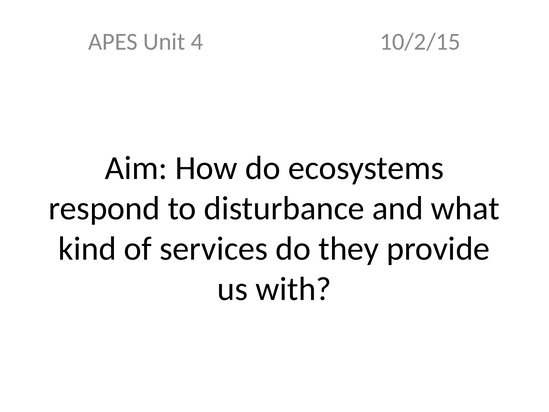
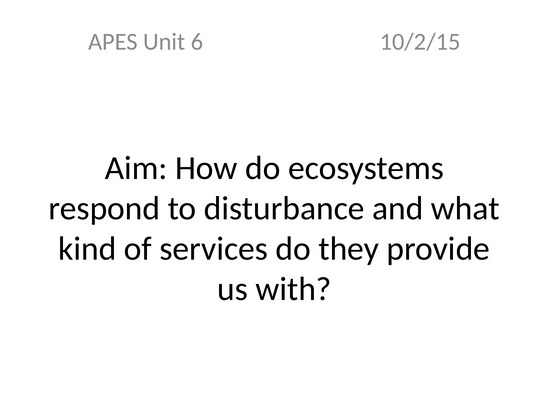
4: 4 -> 6 (197, 42)
